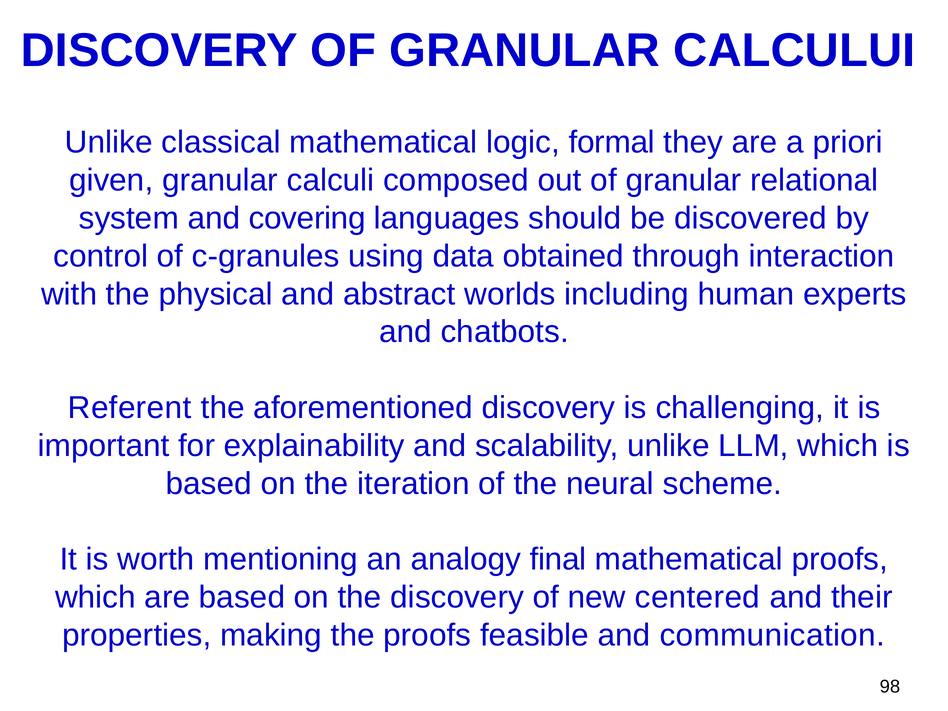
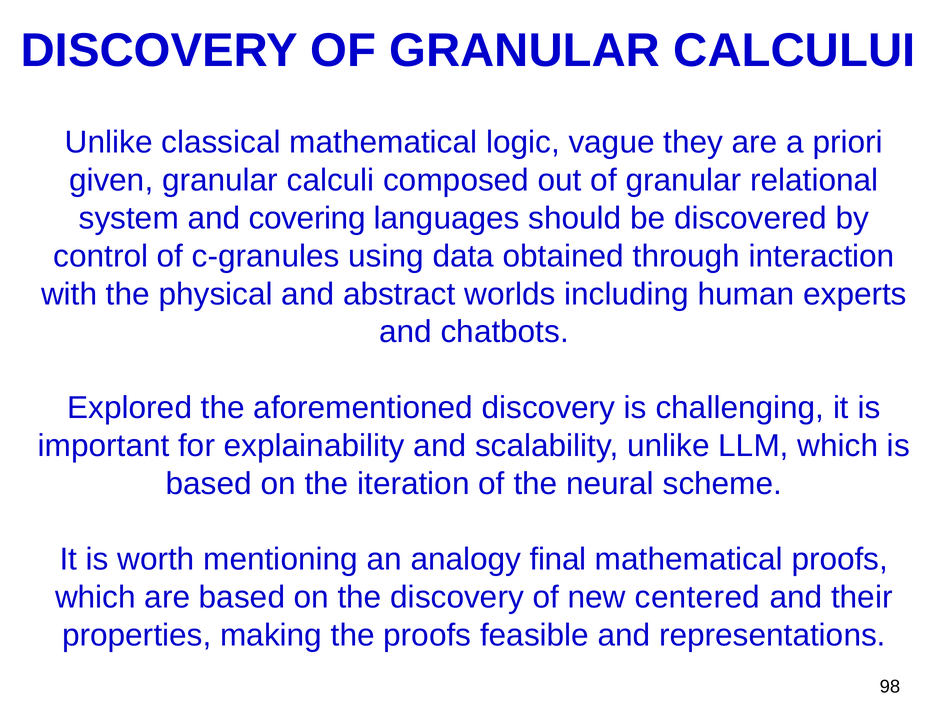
formal: formal -> vague (612, 142)
Referent: Referent -> Explored (130, 408)
communication: communication -> representations (772, 635)
